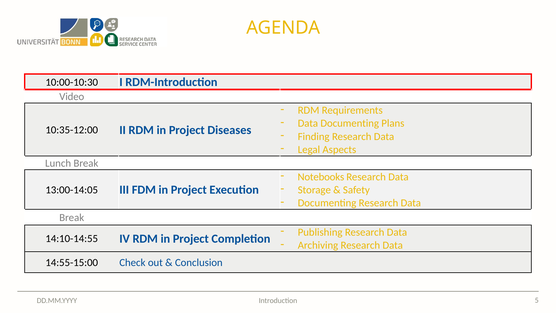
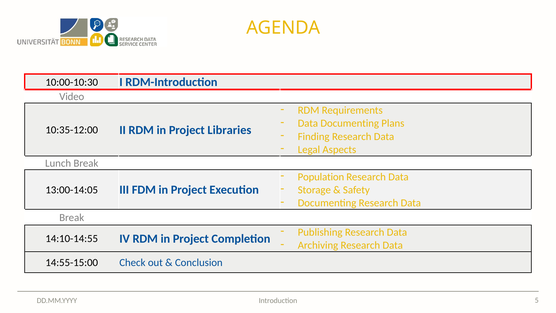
Diseases: Diseases -> Libraries (229, 130)
Notebooks: Notebooks -> Population (321, 177)
